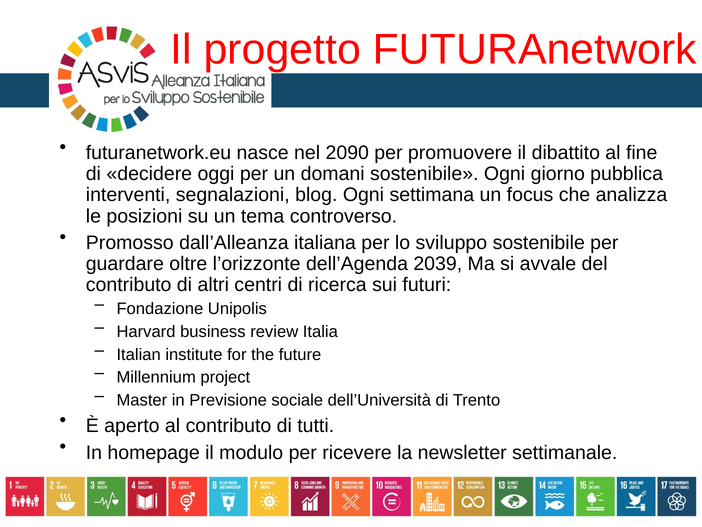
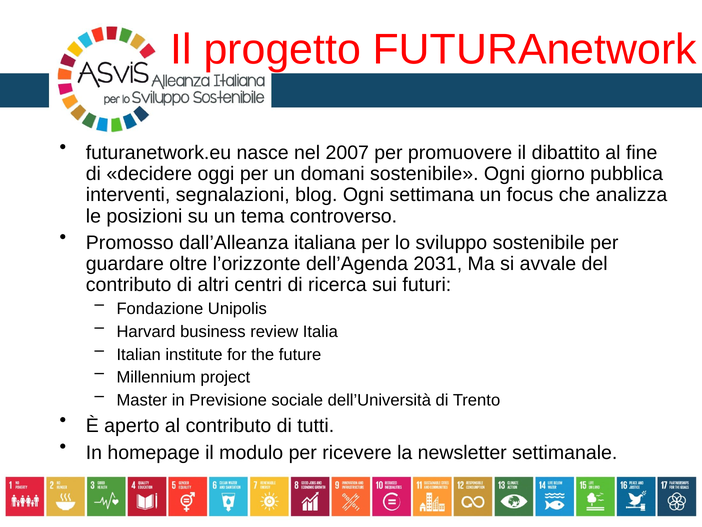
2090: 2090 -> 2007 (347, 153)
2039: 2039 -> 2031 (438, 264)
